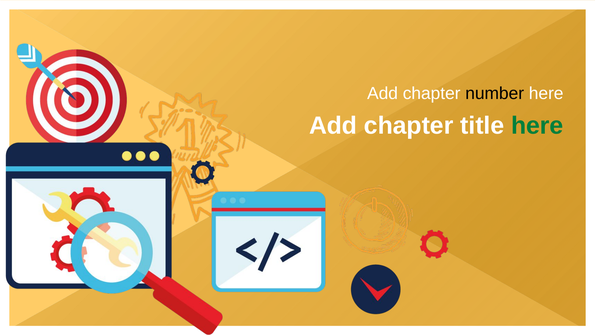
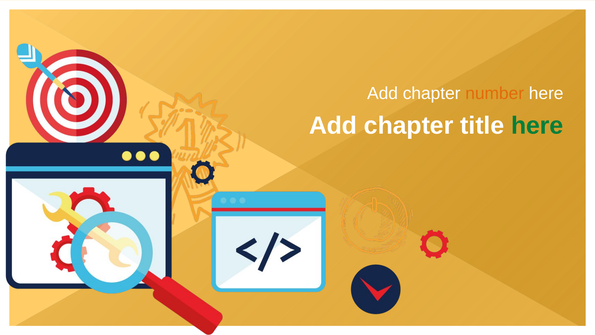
number colour: black -> orange (495, 93)
